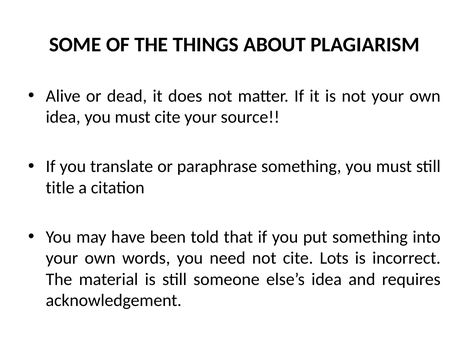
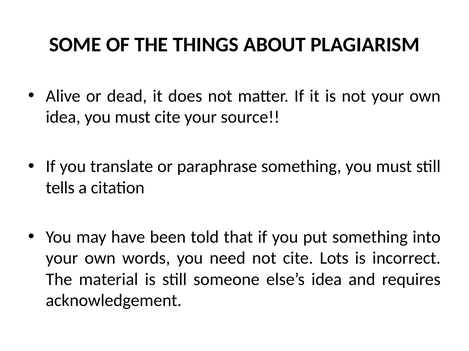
title: title -> tells (60, 188)
